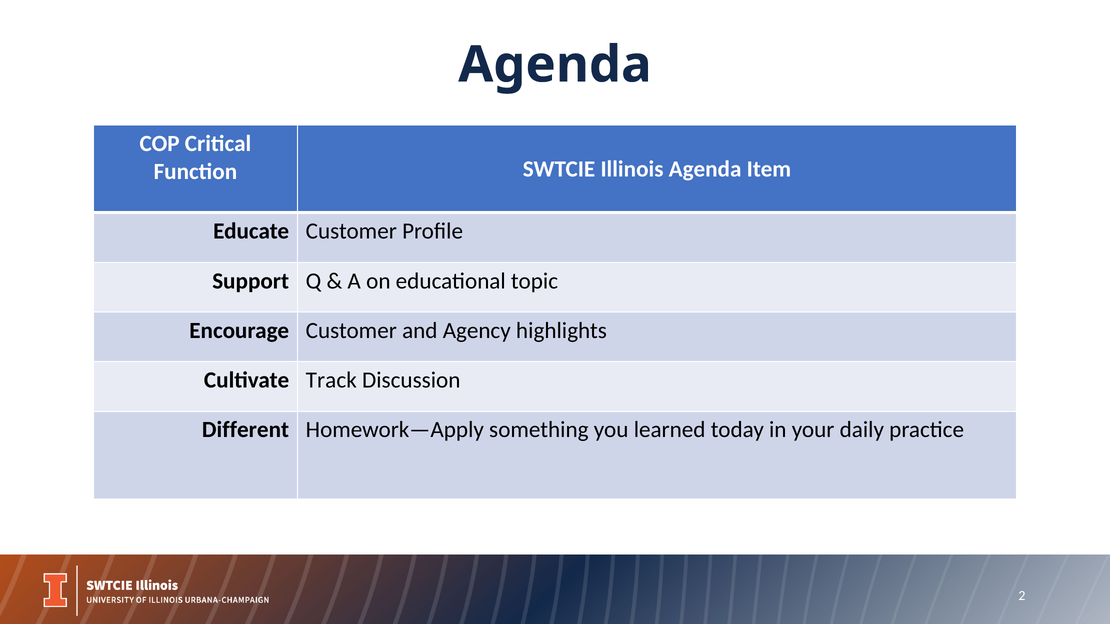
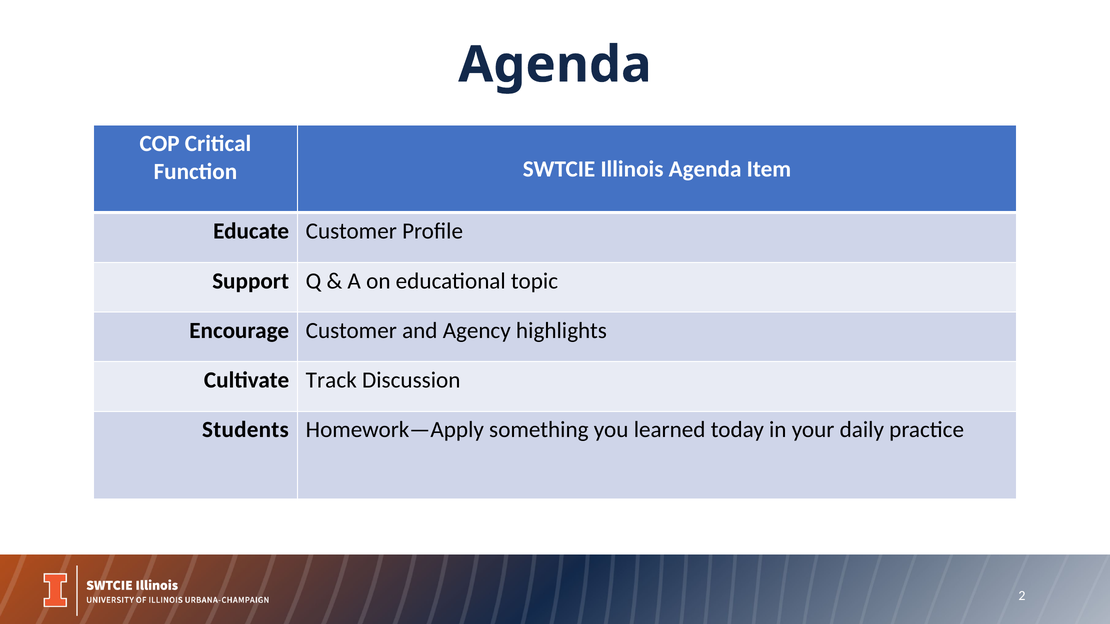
Different: Different -> Students (245, 430)
